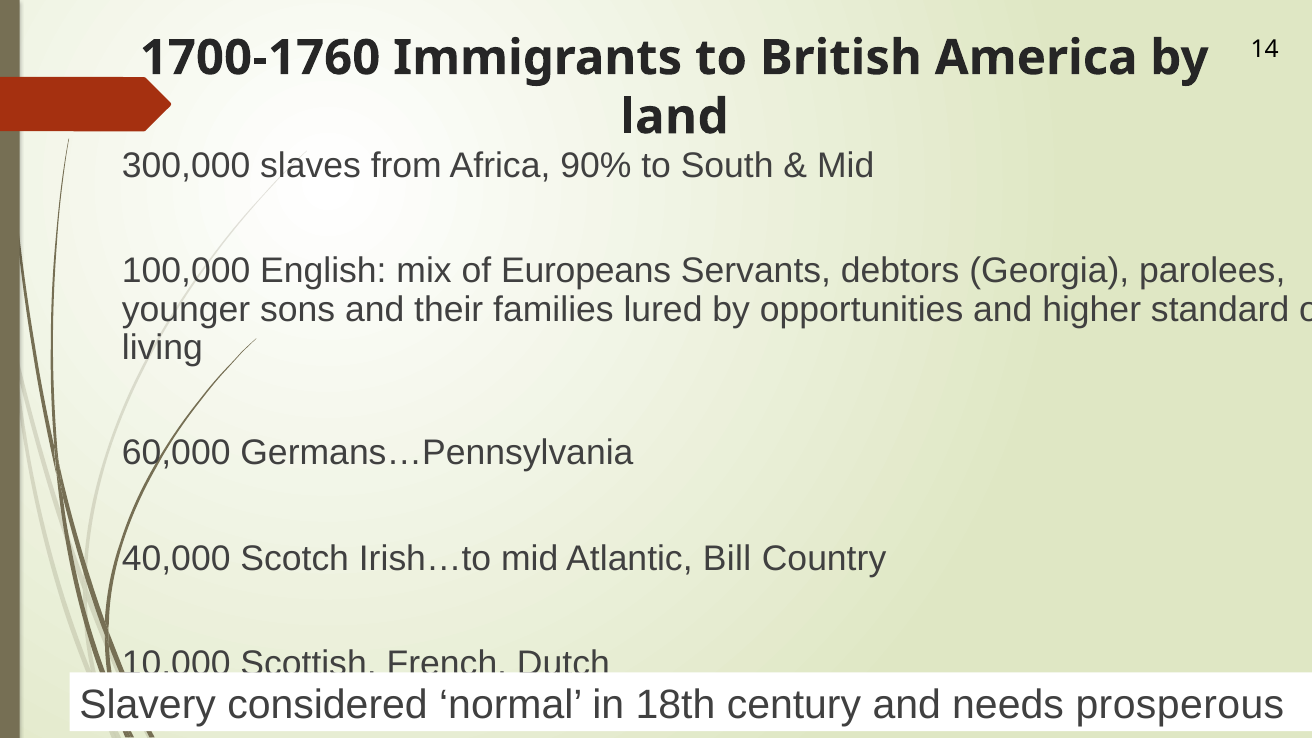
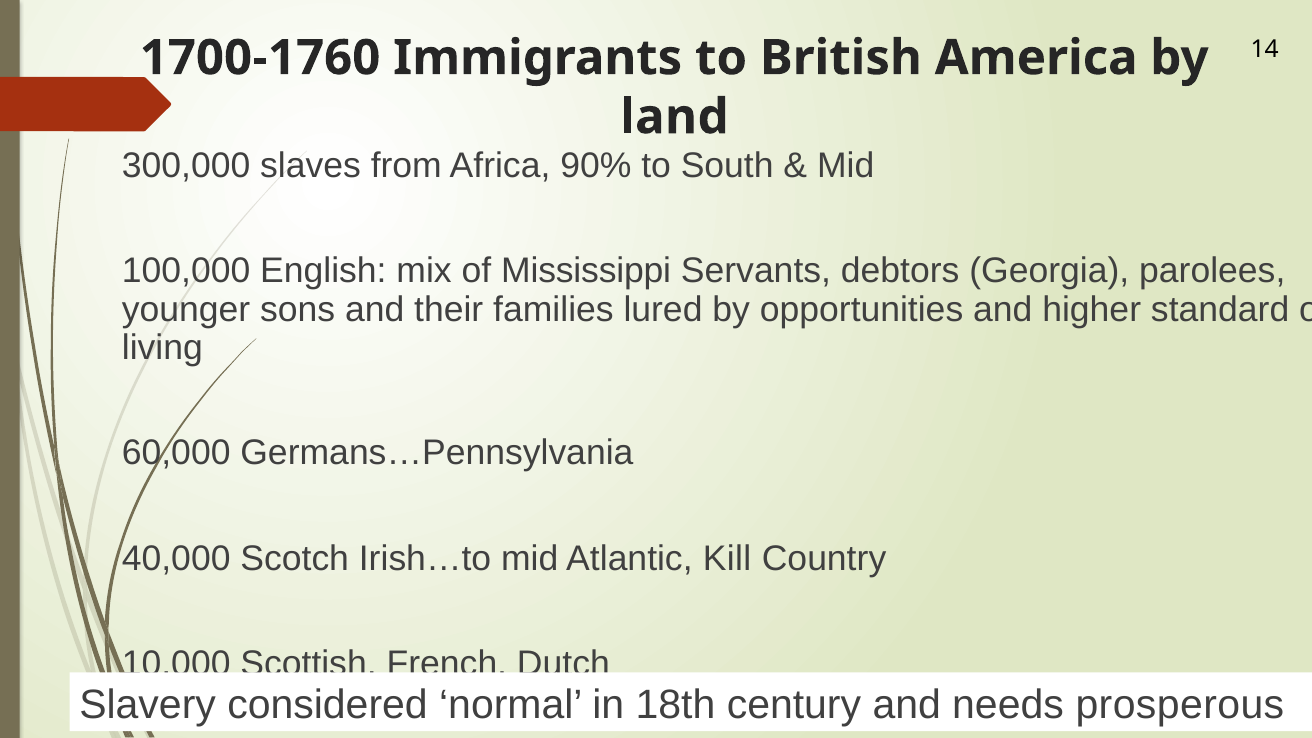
Europeans: Europeans -> Mississippi (586, 271)
Bill: Bill -> Kill (727, 559)
